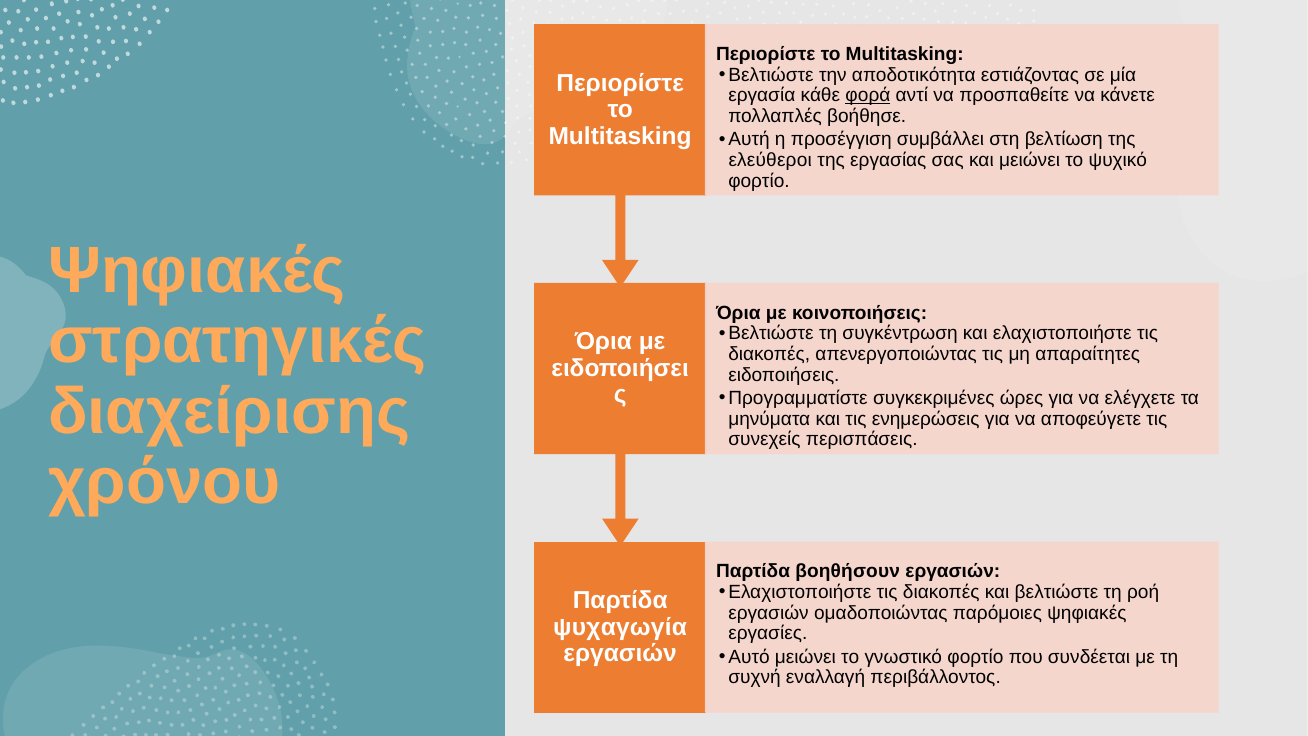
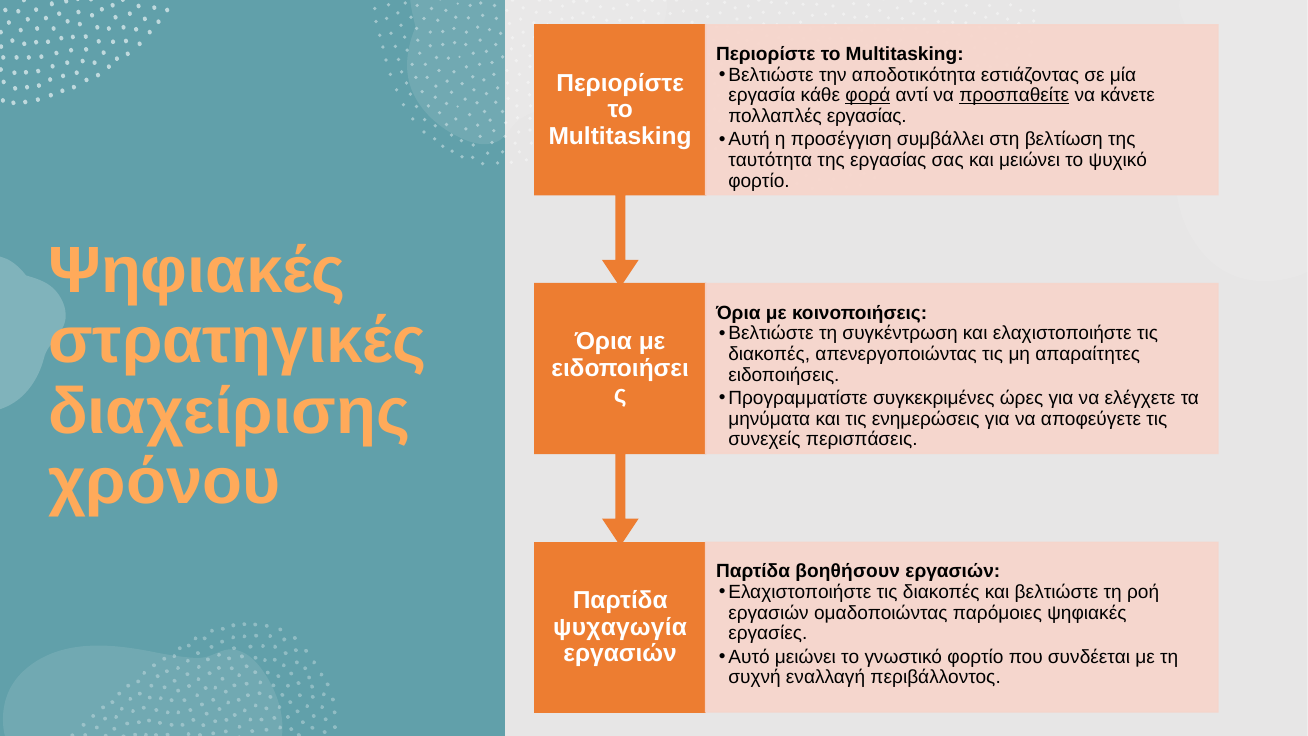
προσπαθείτε underline: none -> present (1014, 95)
πολλαπλές βοήθησε: βοήθησε -> εργασίας (867, 116)
ελεύθεροι: ελεύθεροι -> ταυτότητα (770, 160)
